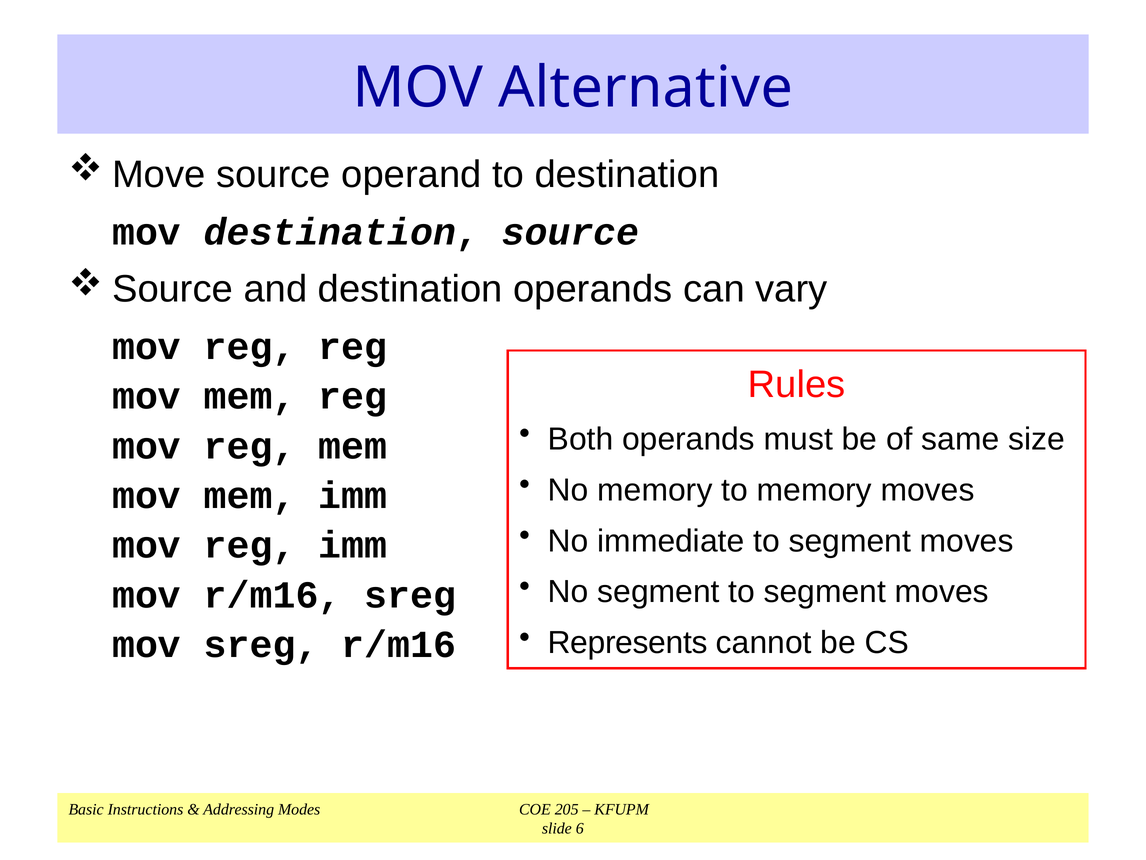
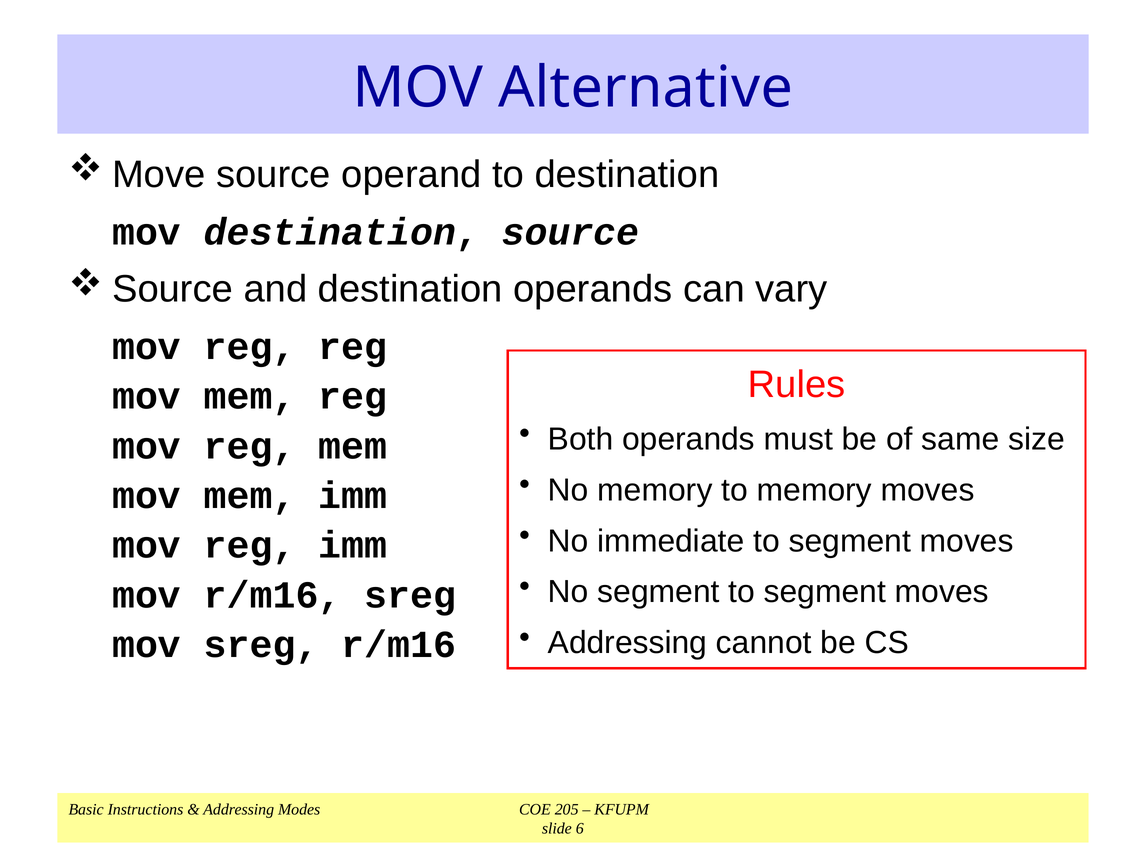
Represents: Represents -> Addressing (627, 643)
